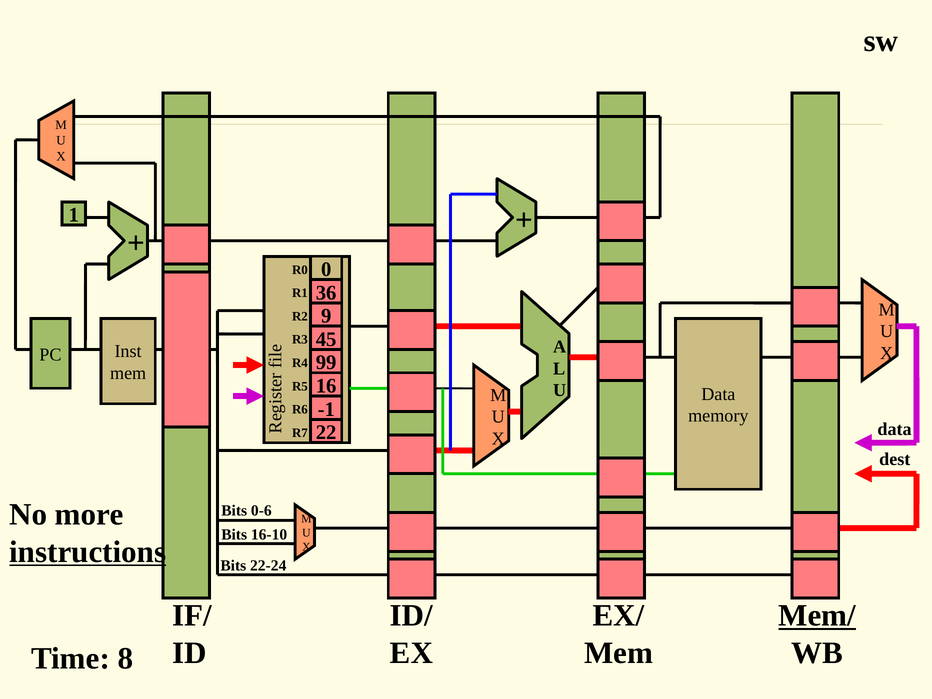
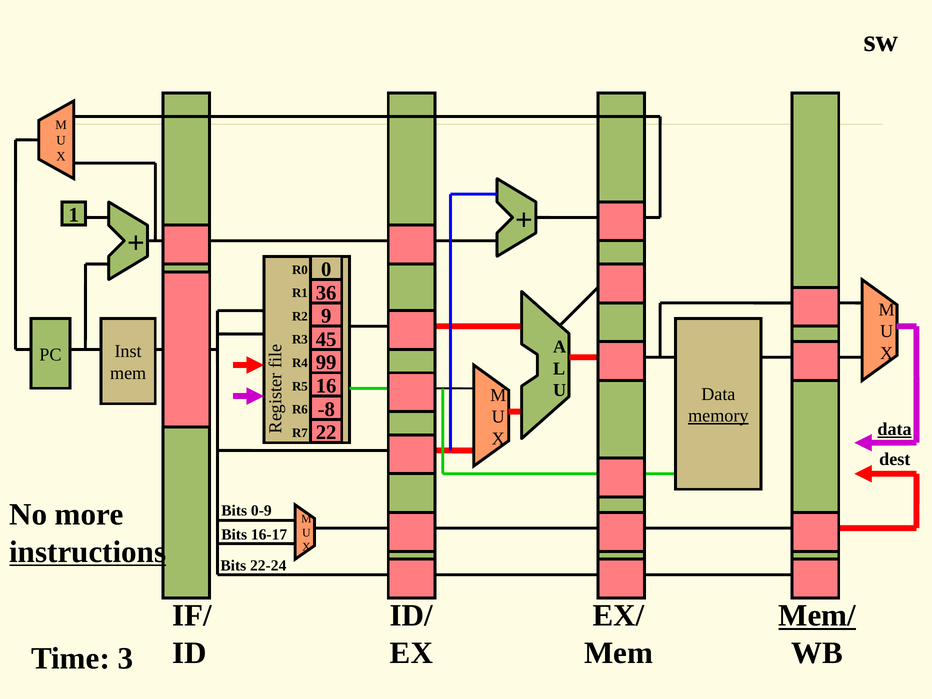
-1: -1 -> -8 (326, 409)
memory underline: none -> present (718, 416)
data underline: none -> present (895, 429)
0-6: 0-6 -> 0-9 (261, 511)
16-10: 16-10 -> 16-17 (269, 535)
8: 8 -> 3 (125, 659)
